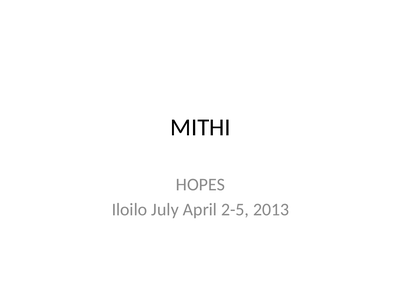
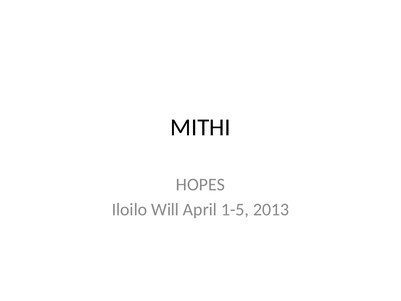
July: July -> Will (165, 209)
2-5: 2-5 -> 1-5 (235, 209)
